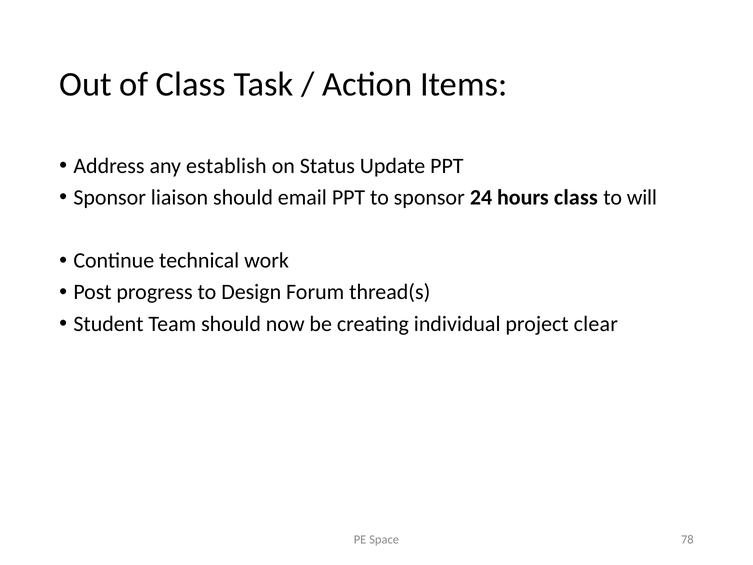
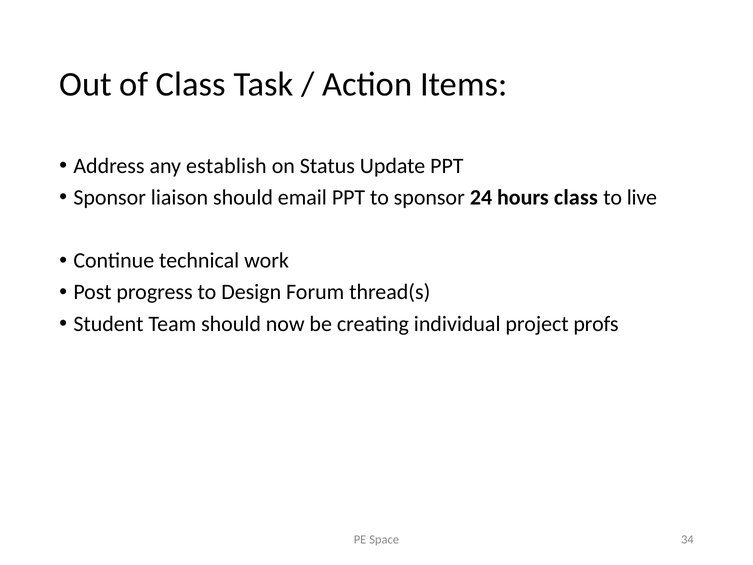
will: will -> live (642, 197)
clear: clear -> profs (596, 324)
78: 78 -> 34 (687, 539)
